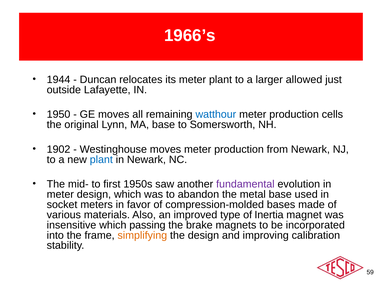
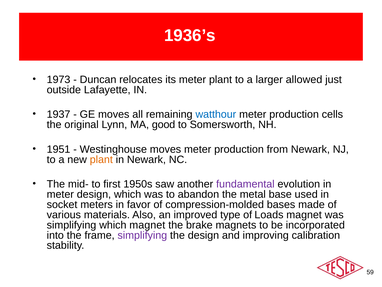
1966’s: 1966’s -> 1936’s (190, 36)
1944: 1944 -> 1973 (59, 79)
1950: 1950 -> 1937 (59, 114)
MA base: base -> good (164, 124)
1902: 1902 -> 1951 (59, 149)
plant colour: blue -> orange (101, 159)
Inertia: Inertia -> Loads (269, 214)
insensitive: insensitive -> simplifying (72, 225)
which passing: passing -> magnet (147, 225)
simplifying colour: orange -> purple (142, 235)
